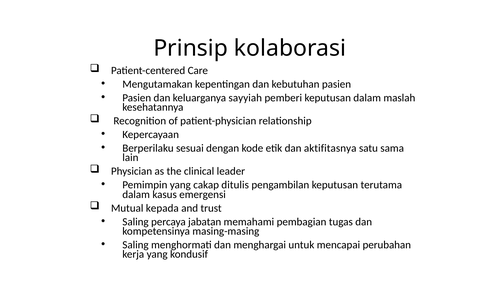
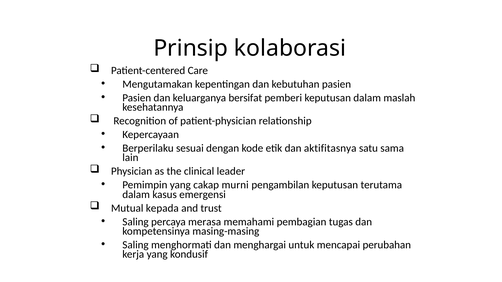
sayyiah: sayyiah -> bersifat (245, 98)
ditulis: ditulis -> murni (235, 185)
jabatan: jabatan -> merasa (205, 222)
